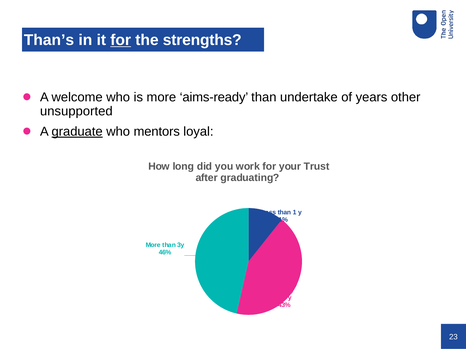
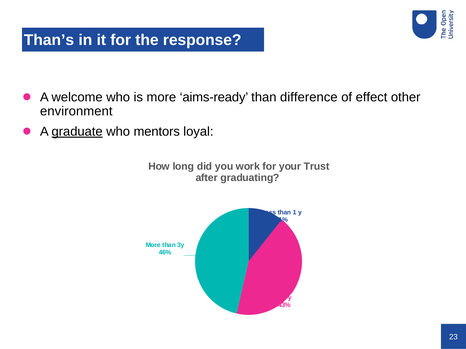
for underline: present -> none (121, 40)
strengths: strengths -> response (202, 40)
undertake: undertake -> difference (309, 97)
years: years -> effect (372, 97)
unsupported: unsupported -> environment (76, 111)
